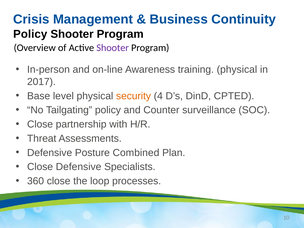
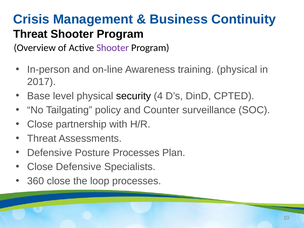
Policy: Policy -> Threat (30, 34)
security colour: orange -> black (134, 96)
Posture Combined: Combined -> Processes (136, 153)
